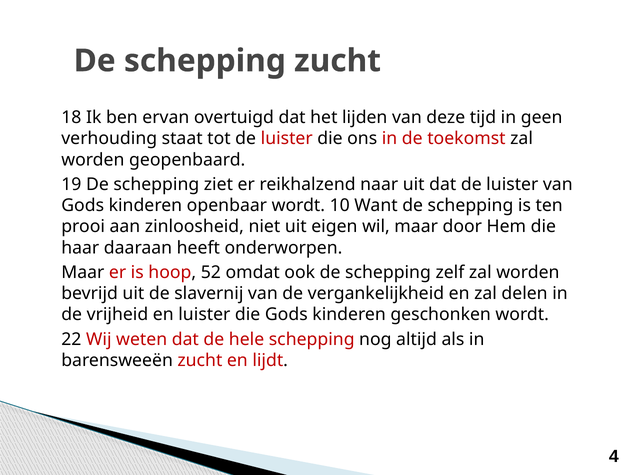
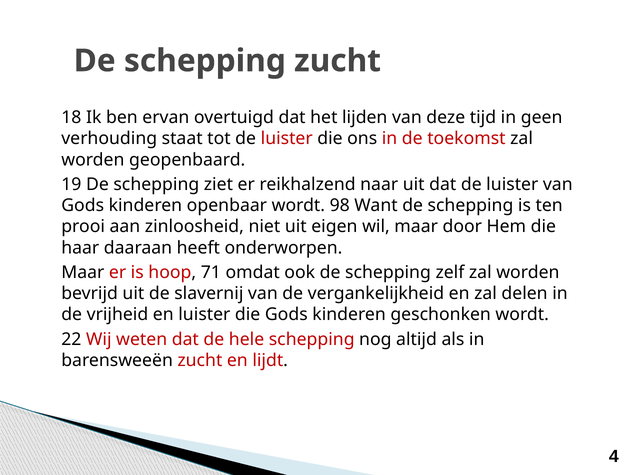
10: 10 -> 98 (340, 206)
52: 52 -> 71 (211, 273)
